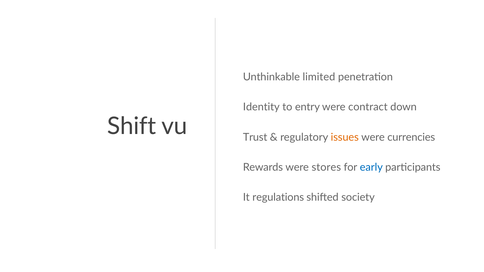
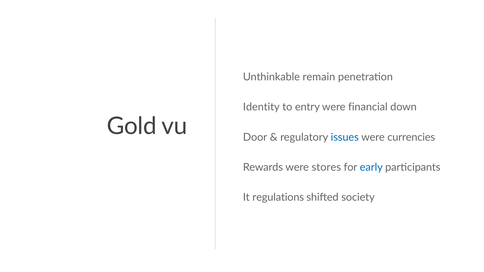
limited: limited -> remain (319, 77)
contract: contract -> financial (368, 107)
Shift: Shift -> Gold (132, 126)
Trust: Trust -> Door (255, 137)
issues colour: orange -> blue (345, 137)
